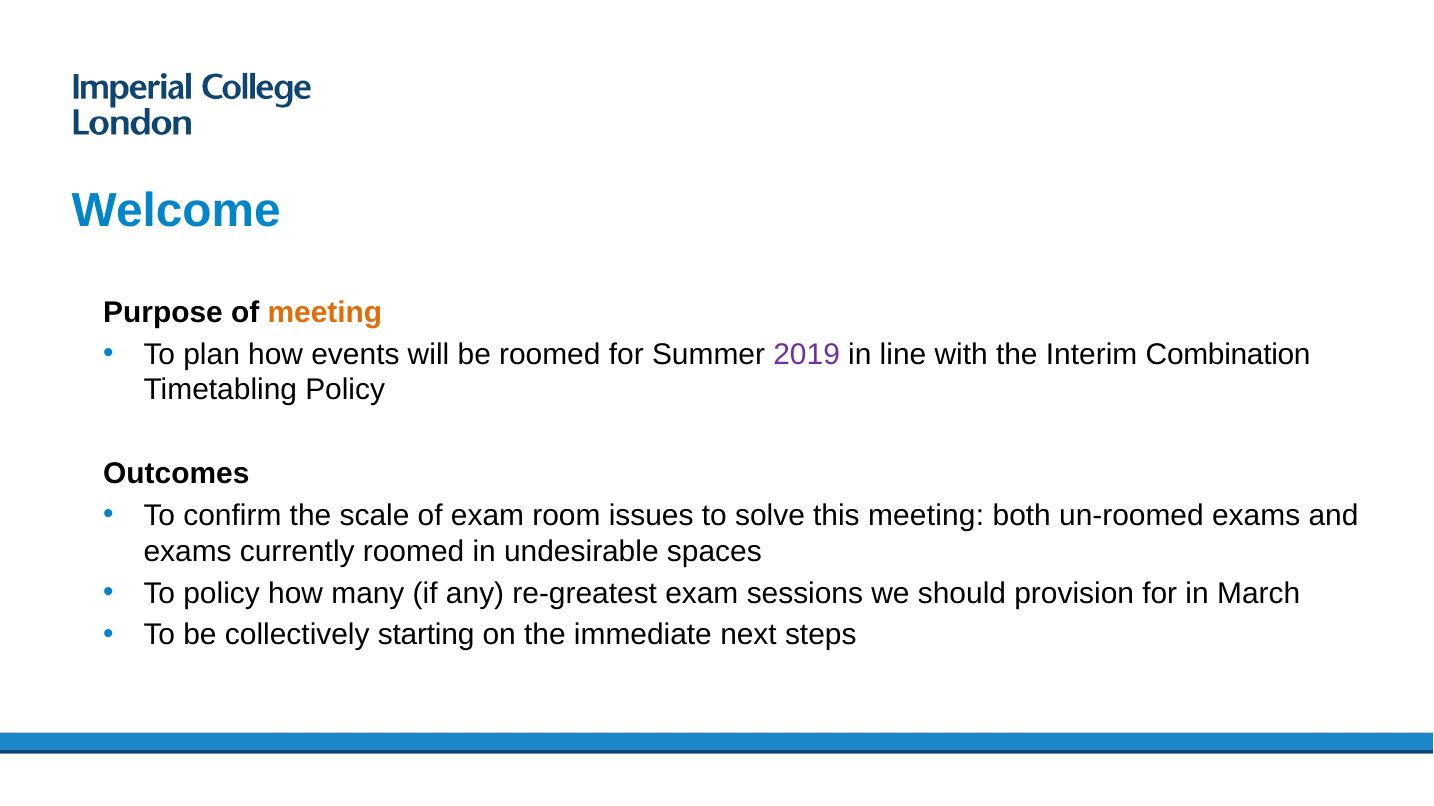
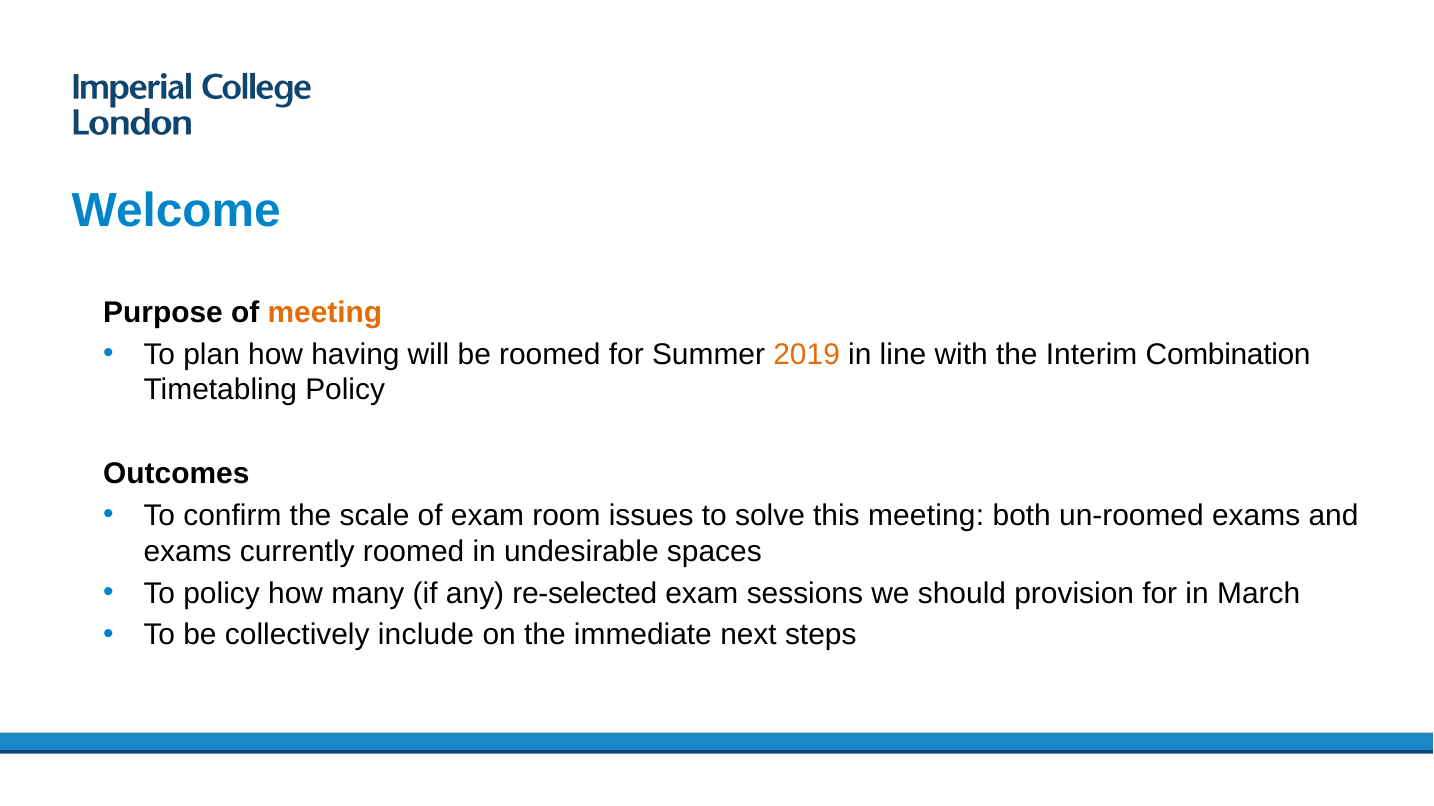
events: events -> having (355, 355)
2019 colour: purple -> orange (807, 355)
re-greatest: re-greatest -> re-selected (585, 594)
starting: starting -> include (426, 635)
